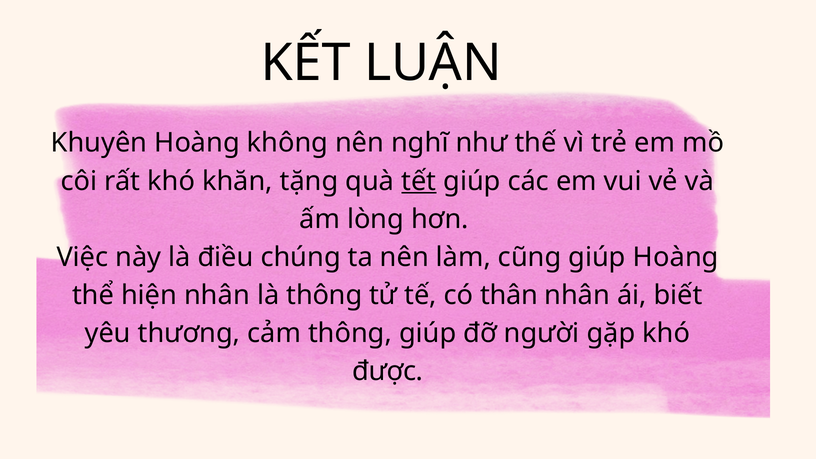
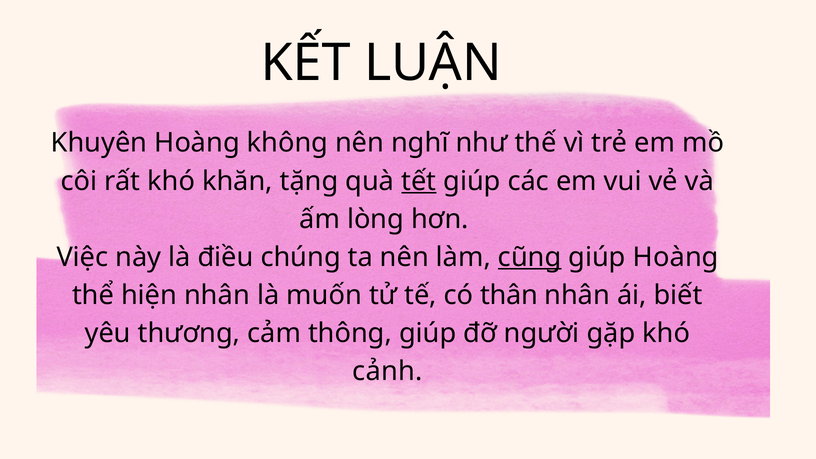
cũng underline: none -> present (530, 257)
là thông: thông -> muốn (324, 295)
được: được -> cảnh (387, 371)
